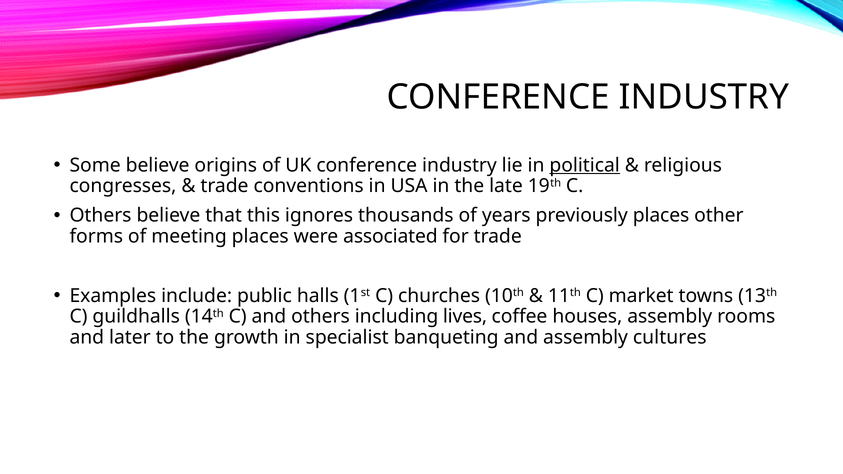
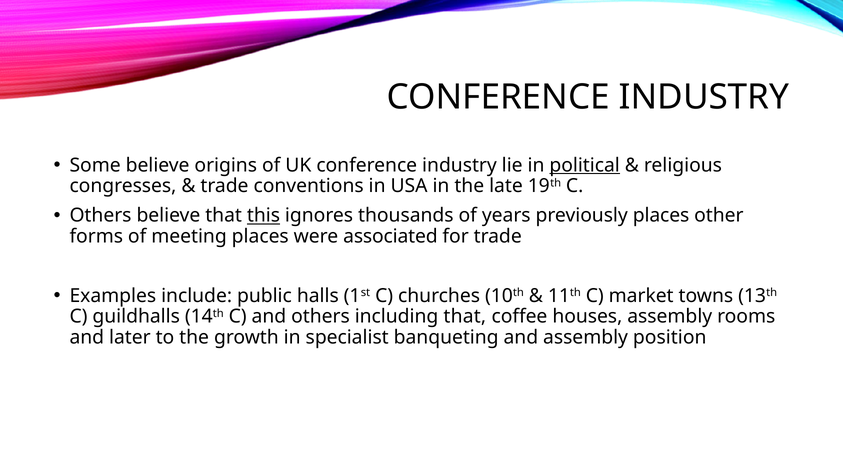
this underline: none -> present (264, 216)
including lives: lives -> that (465, 317)
cultures: cultures -> position (670, 338)
